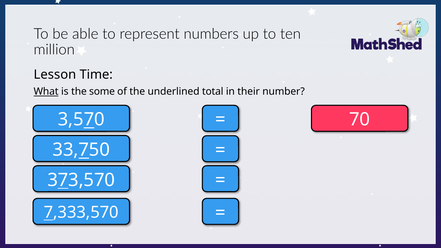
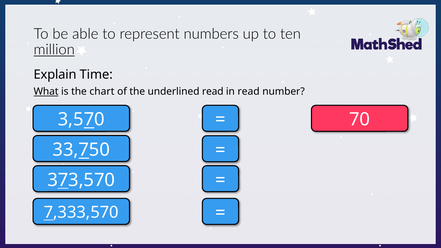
million underline: none -> present (54, 50)
Lesson: Lesson -> Explain (55, 75)
some: some -> chart (102, 92)
underlined total: total -> read (213, 92)
in their: their -> read (249, 92)
